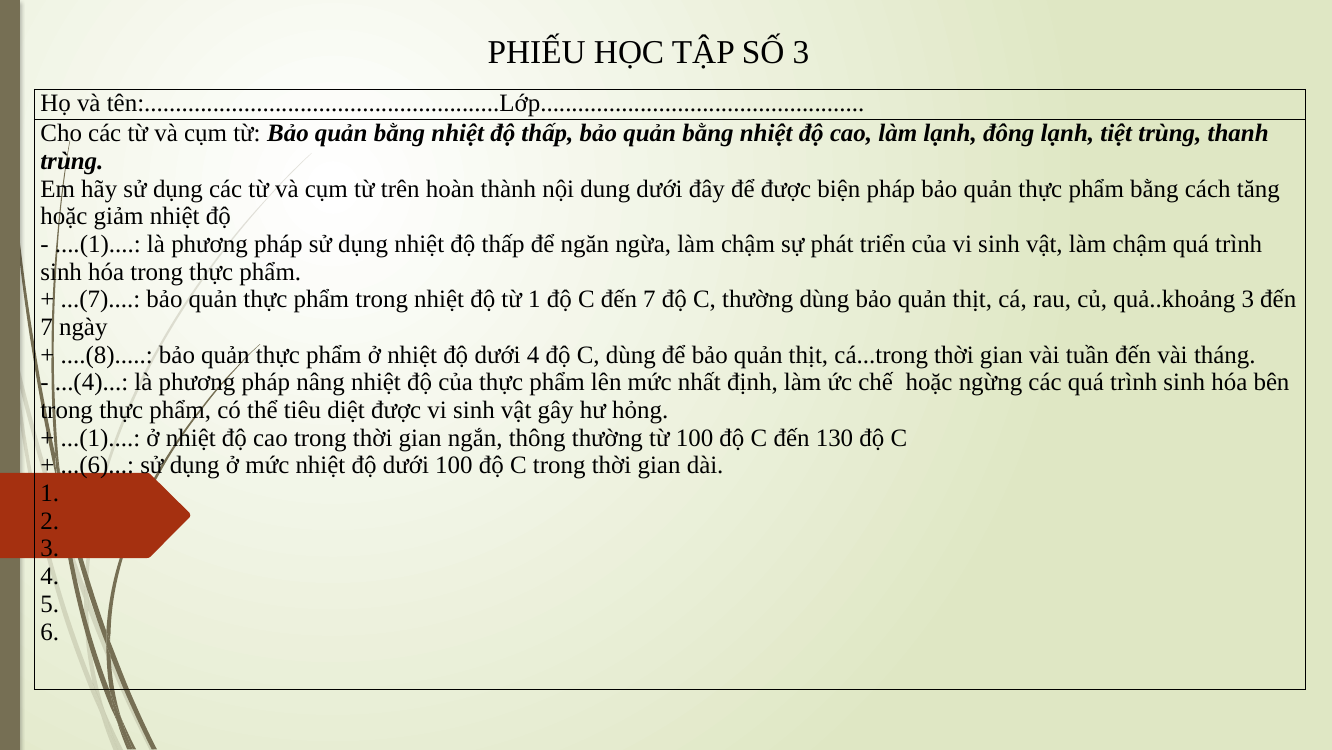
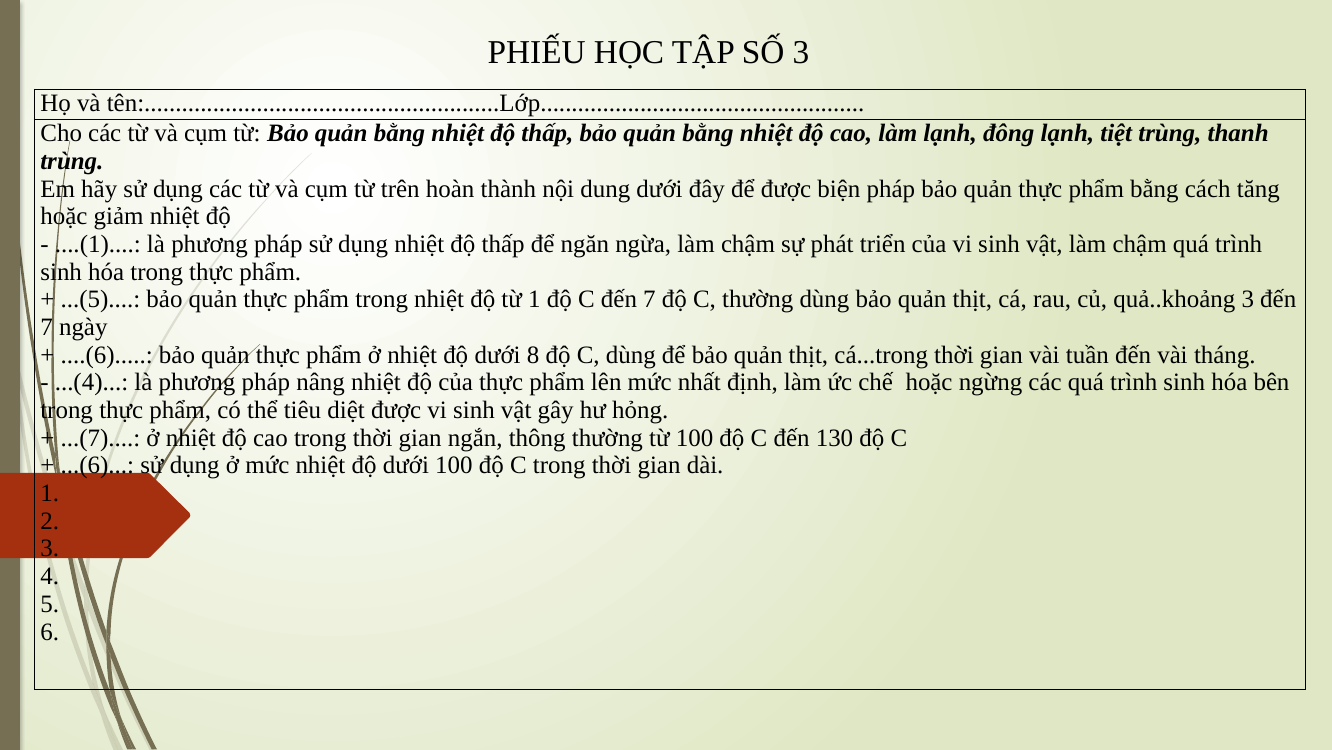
...(7: ...(7 -> ...(5 (100, 299)
....(8: ....(8 -> ....(6 (107, 355)
dưới 4: 4 -> 8 (533, 355)
...(1: ...(1 -> ...(7 (100, 438)
